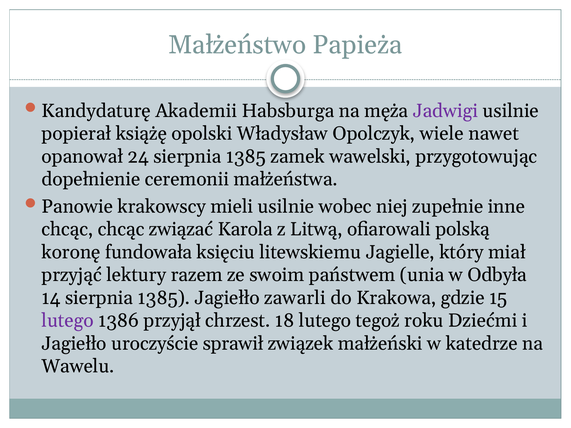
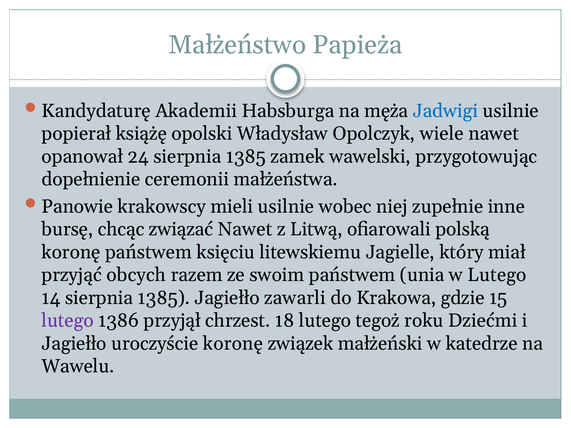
Jadwigi colour: purple -> blue (445, 111)
chcąc: chcąc -> bursę (67, 229)
związać Karola: Karola -> Nawet (245, 229)
koronę fundowała: fundowała -> państwem (148, 252)
lektury: lektury -> obcych (136, 275)
w Odbyła: Odbyła -> Lutego (497, 275)
uroczyście sprawił: sprawił -> koronę (233, 344)
